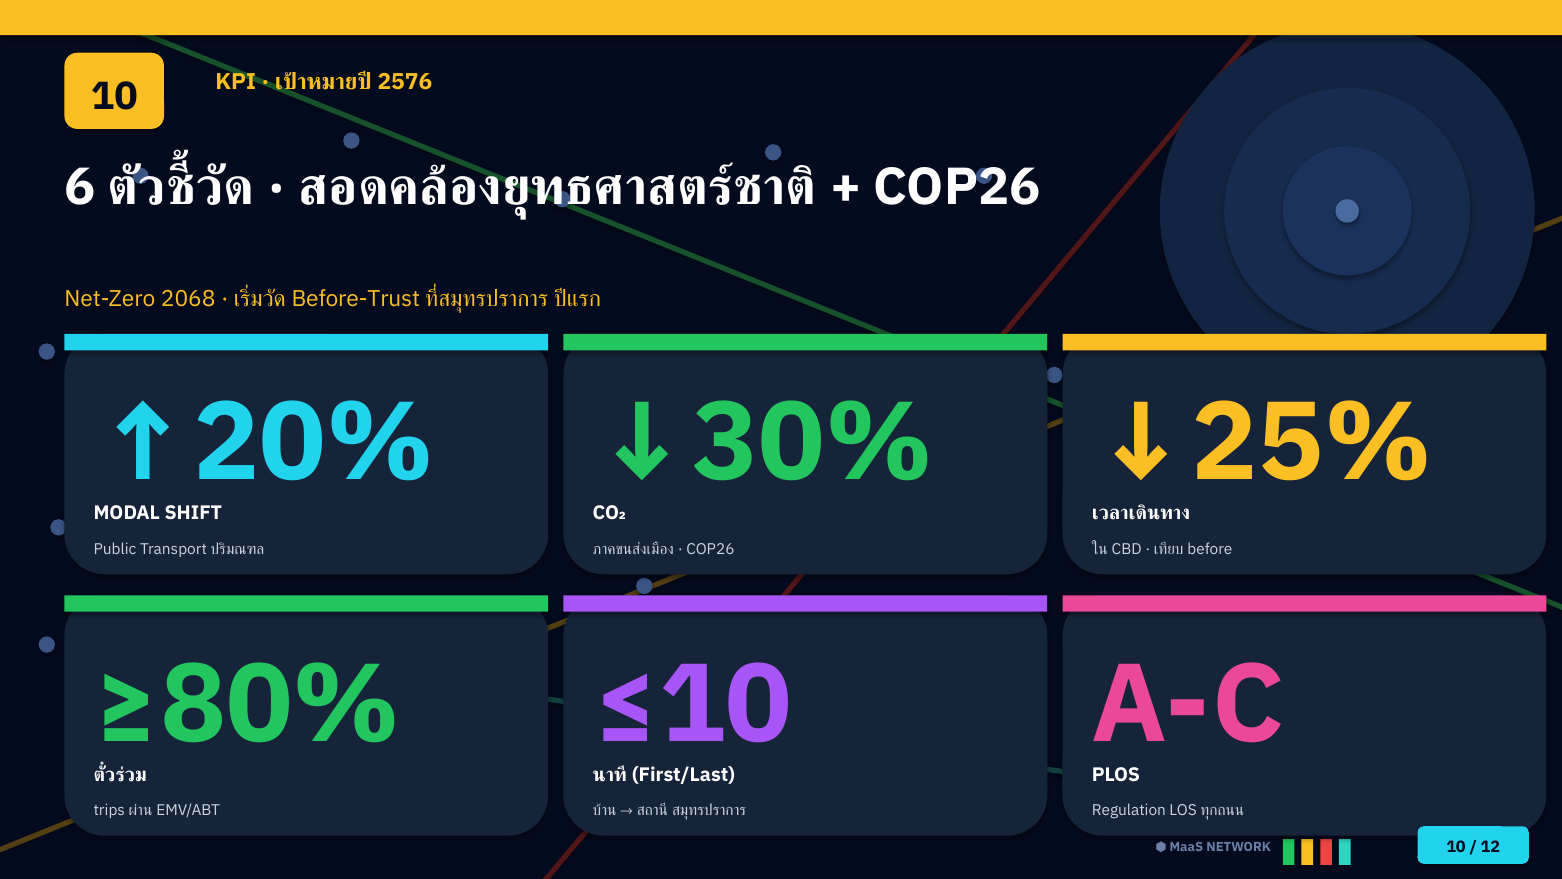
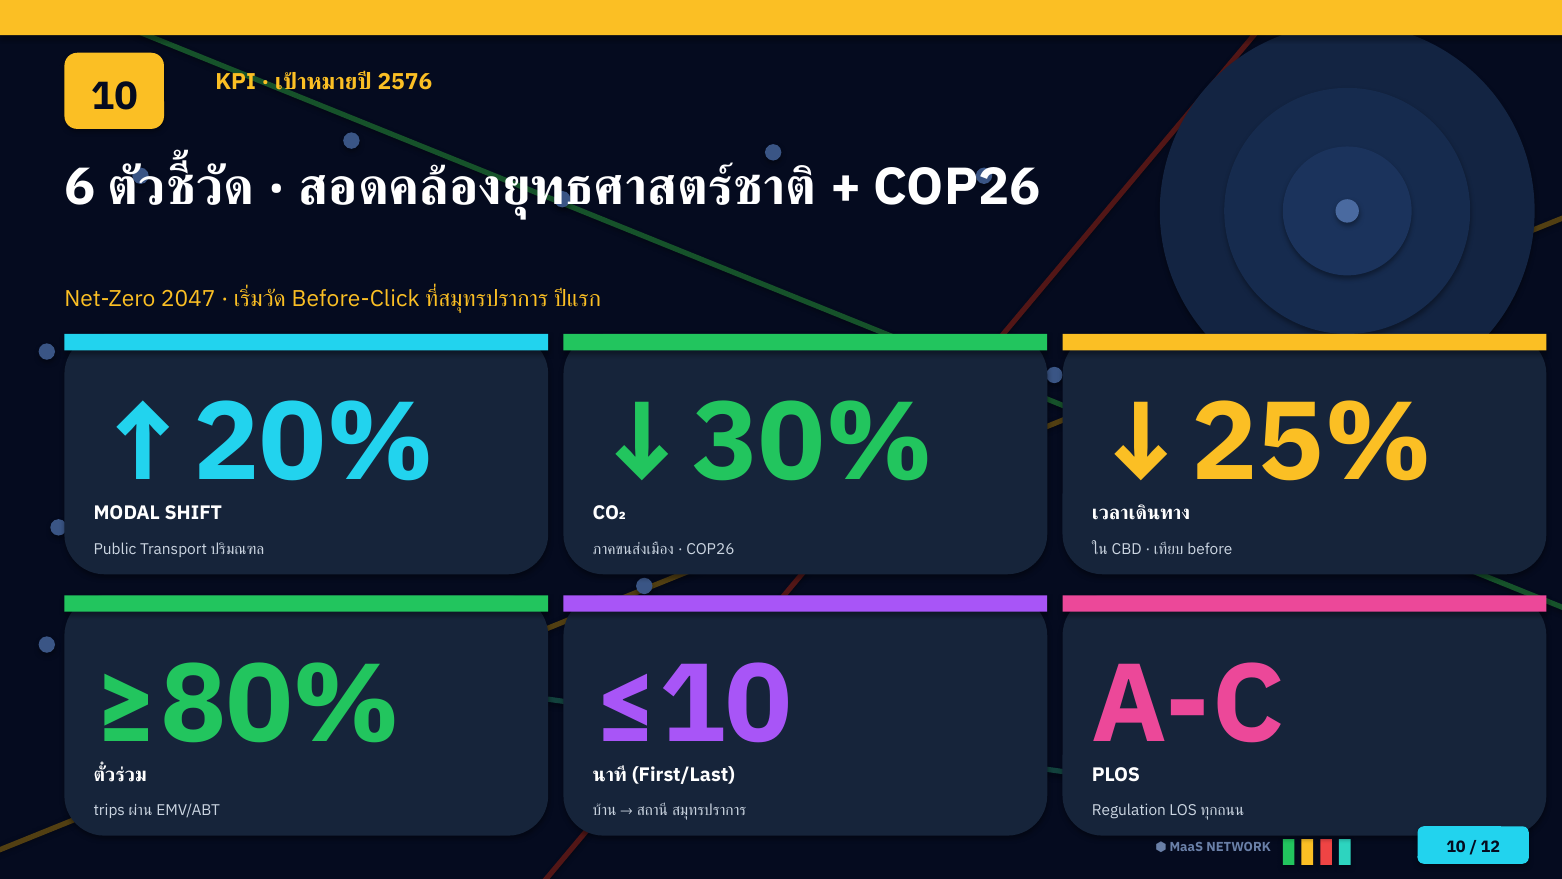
2068: 2068 -> 2047 (188, 299)
Before-Trust: Before-Trust -> Before-Click (356, 299)
